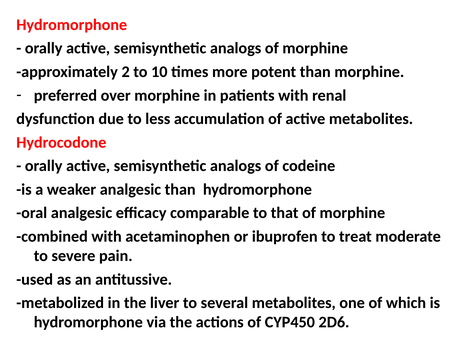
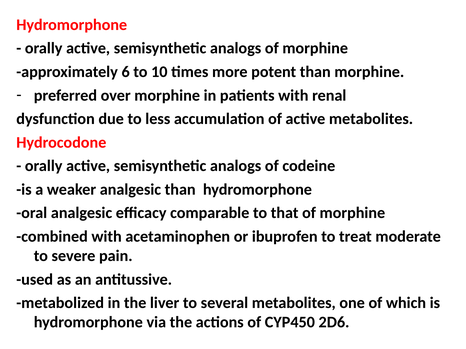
2: 2 -> 6 (126, 72)
